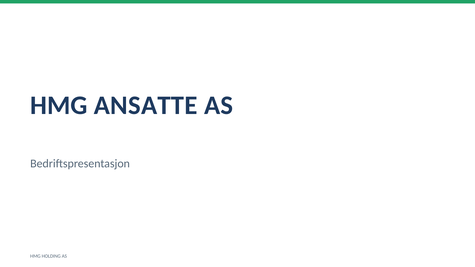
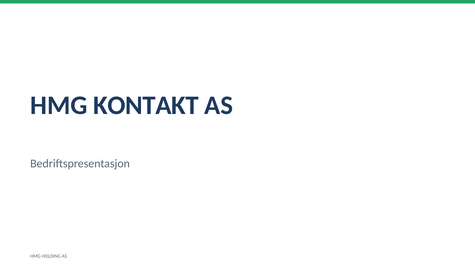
ANSATTE: ANSATTE -> KONTAKT (146, 105)
